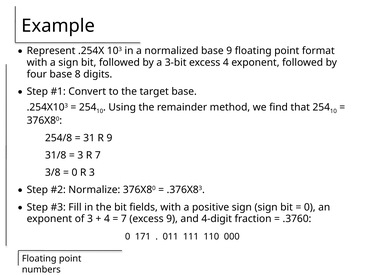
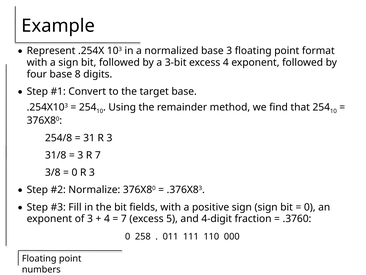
base 9: 9 -> 3 (229, 51)
31 R 9: 9 -> 3 (109, 138)
excess 9: 9 -> 5 (172, 218)
171: 171 -> 258 (143, 236)
